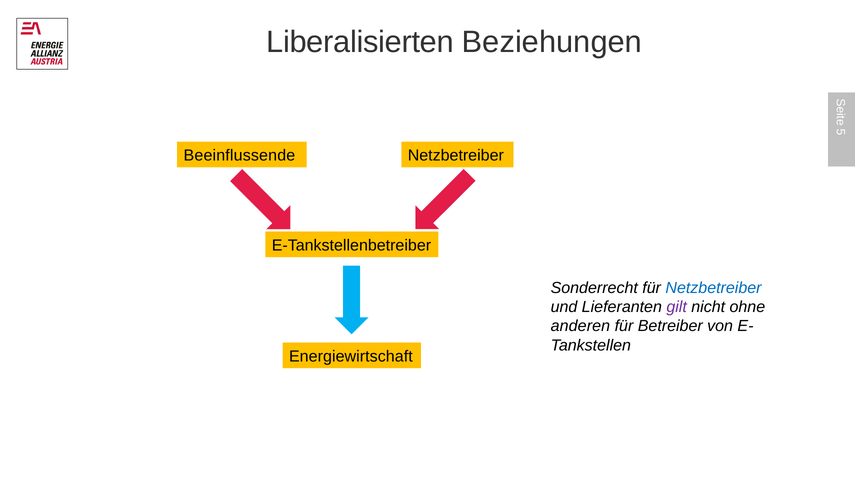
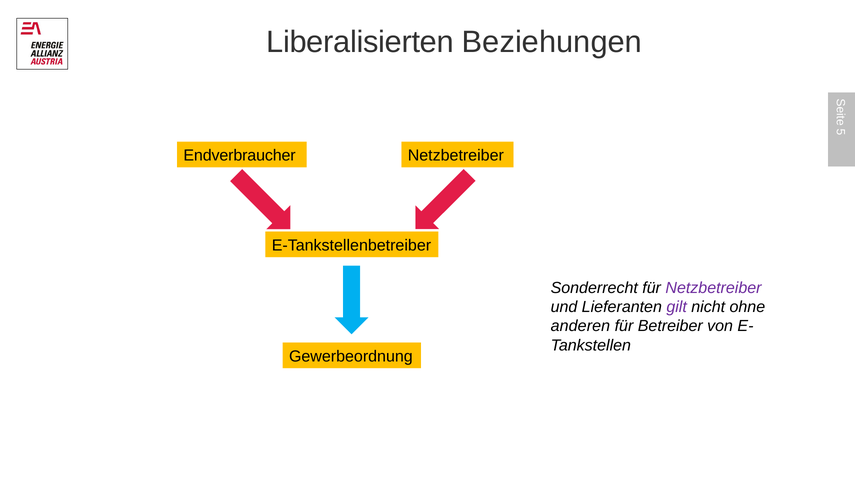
Beeinflussende: Beeinflussende -> Endverbraucher (240, 156)
Netzbetreiber colour: blue -> purple (714, 288)
Energiewirtschaft: Energiewirtschaft -> Gewerbeordnung (351, 357)
